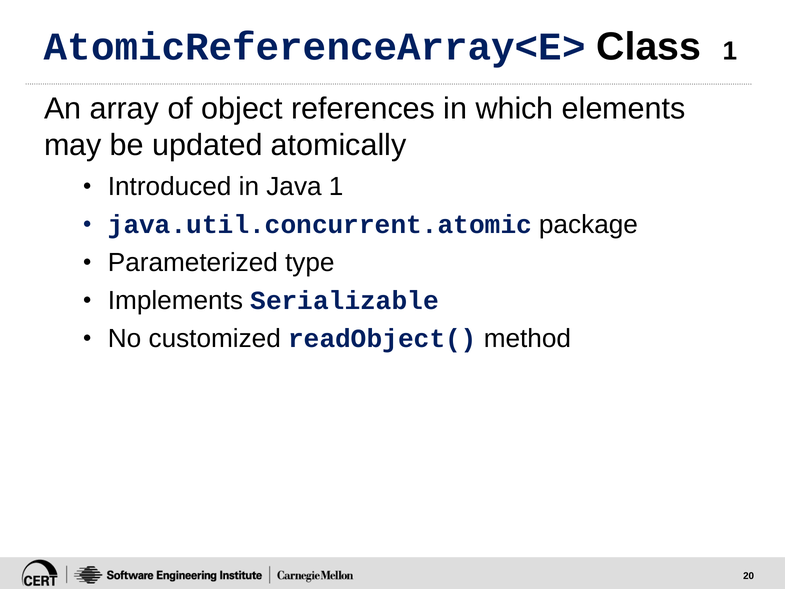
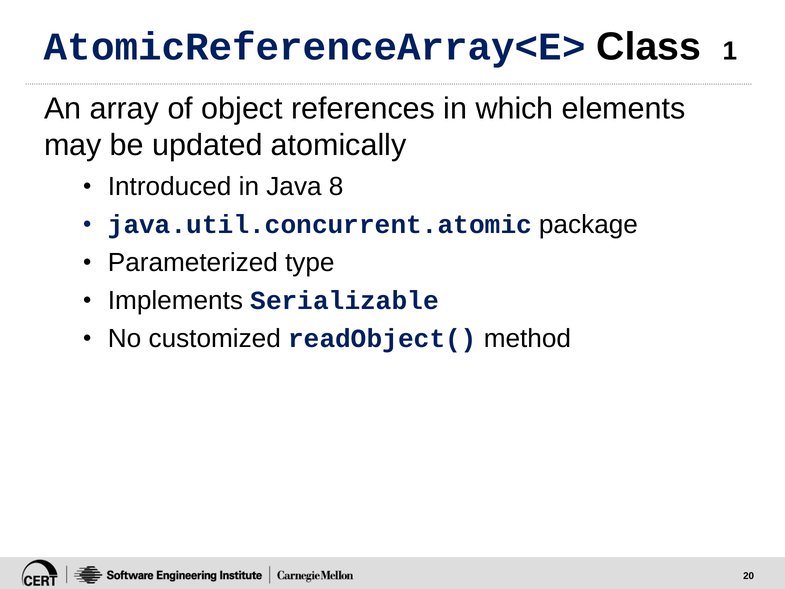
Java 1: 1 -> 8 (336, 187)
